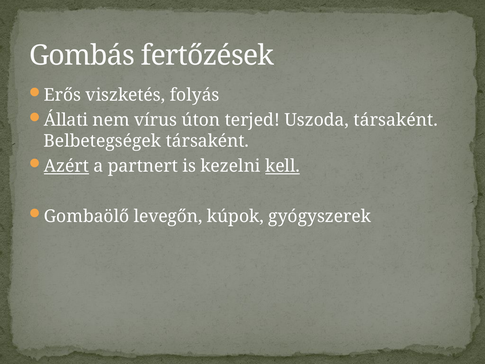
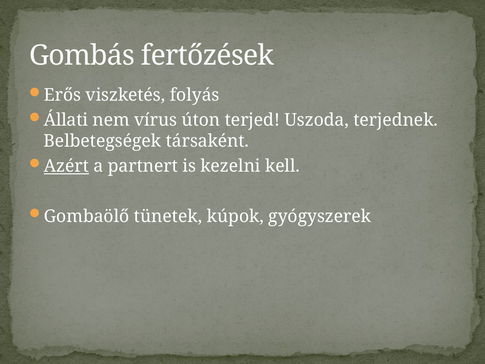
Uszoda társaként: társaként -> terjednek (396, 120)
kell underline: present -> none (282, 166)
levegőn: levegőn -> tünetek (168, 216)
